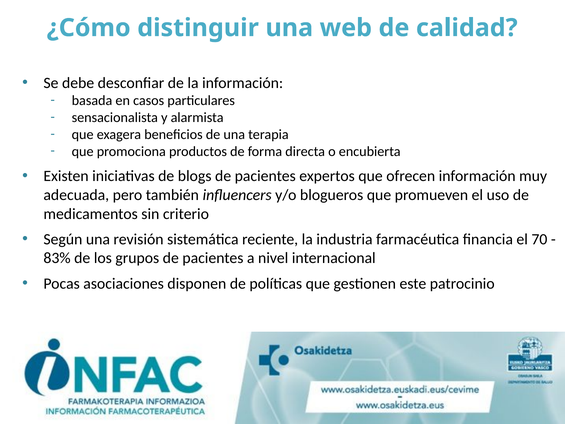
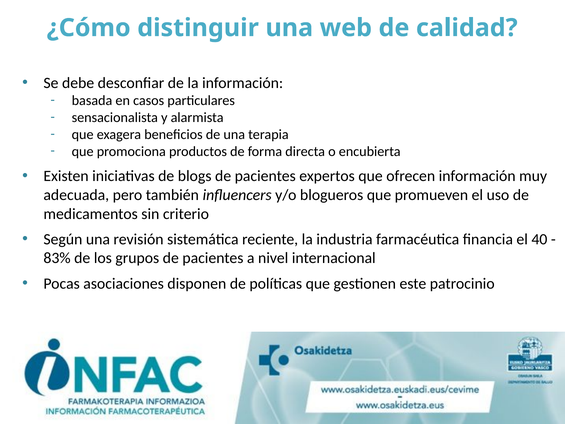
70: 70 -> 40 (539, 239)
